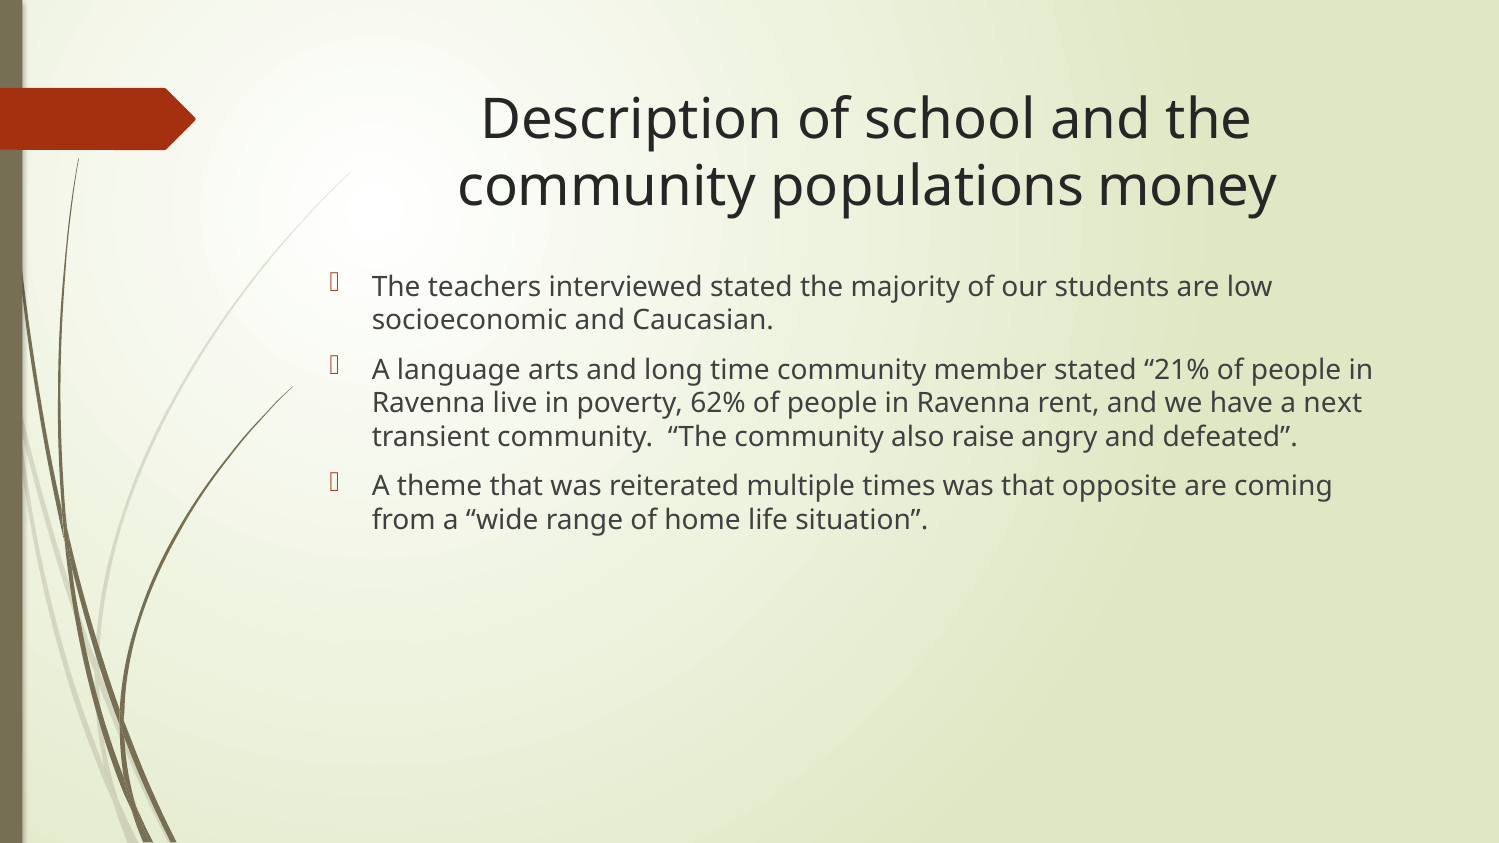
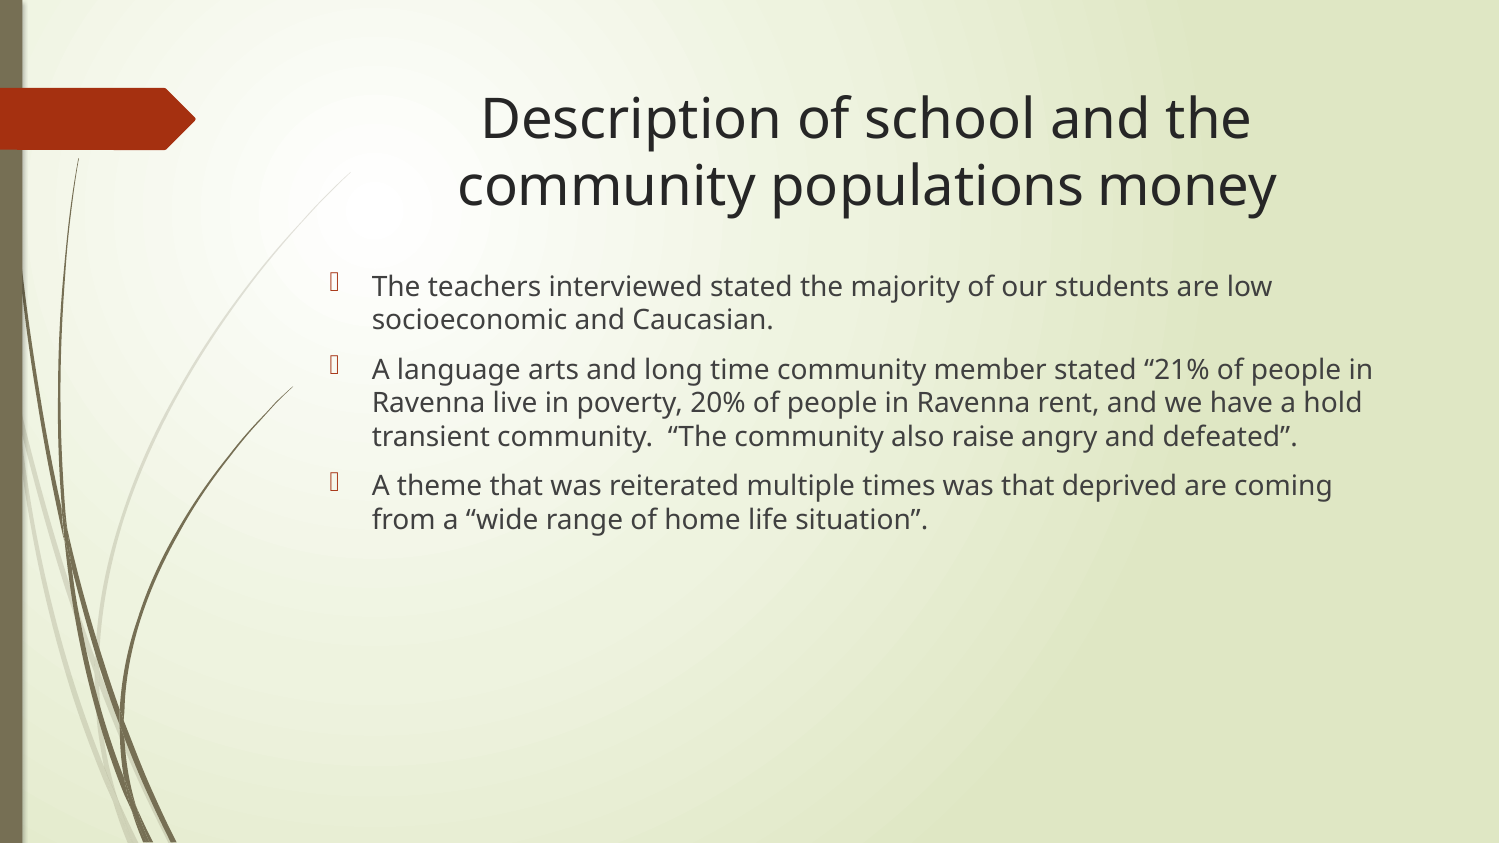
62%: 62% -> 20% (718, 404)
next: next -> hold (1333, 404)
opposite: opposite -> deprived (1120, 487)
